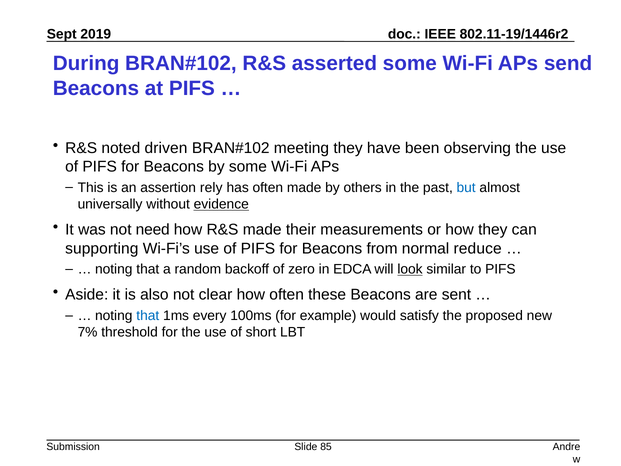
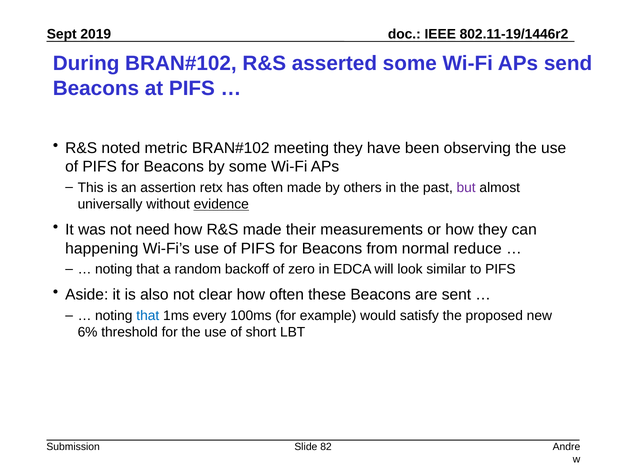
driven: driven -> metric (166, 148)
rely: rely -> retx (211, 188)
but colour: blue -> purple (466, 188)
supporting: supporting -> happening (102, 248)
look underline: present -> none (410, 269)
7%: 7% -> 6% (88, 332)
85: 85 -> 82 (326, 447)
